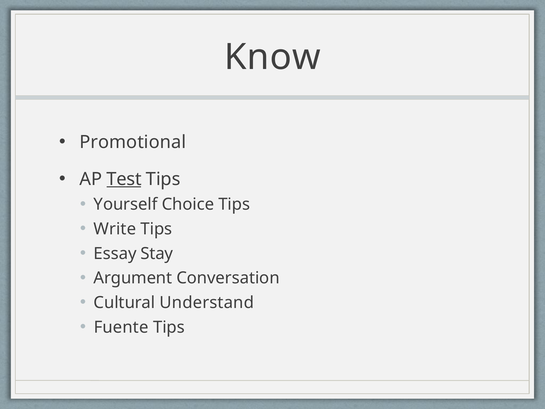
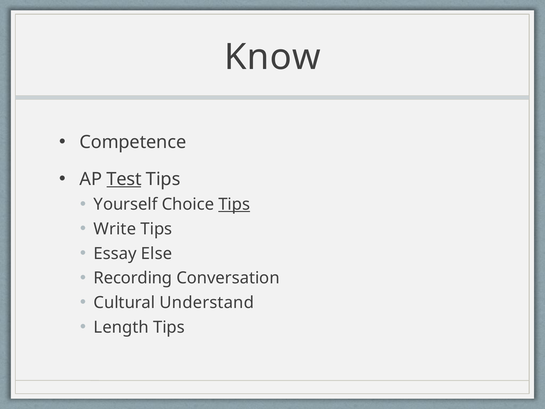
Promotional: Promotional -> Competence (133, 142)
Tips underline: none -> present (234, 204)
Stay: Stay -> Else (157, 253)
Argument: Argument -> Recording (133, 278)
Fuente: Fuente -> Length (121, 327)
